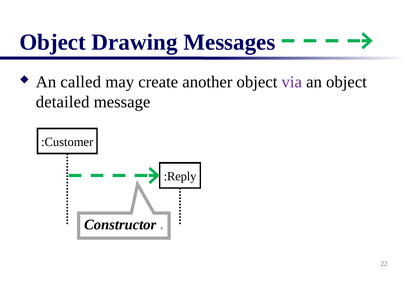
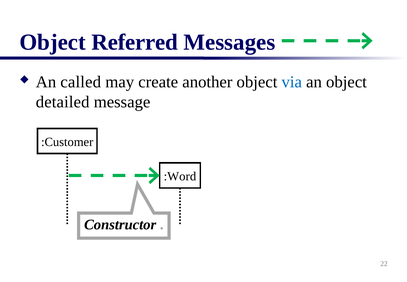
Drawing: Drawing -> Referred (135, 42)
via colour: purple -> blue (292, 82)
:Reply: :Reply -> :Word (180, 176)
